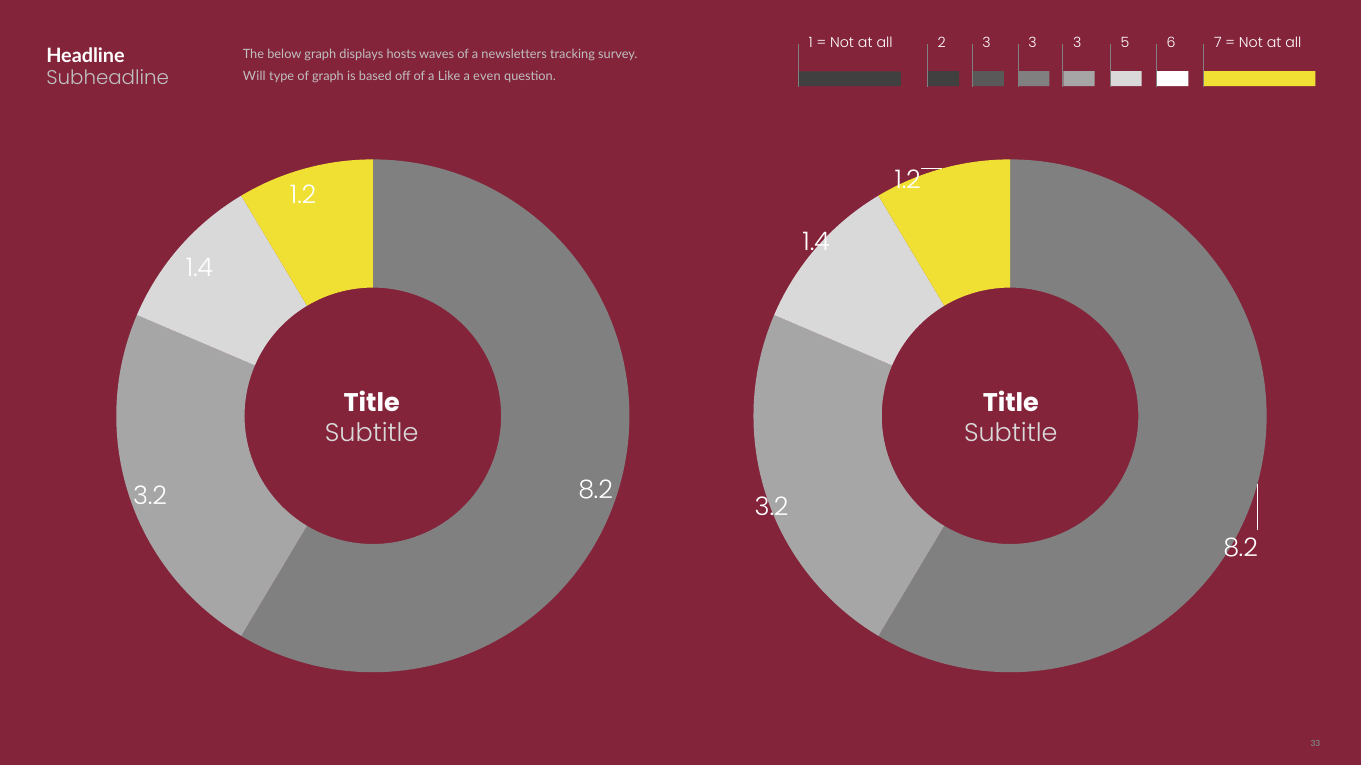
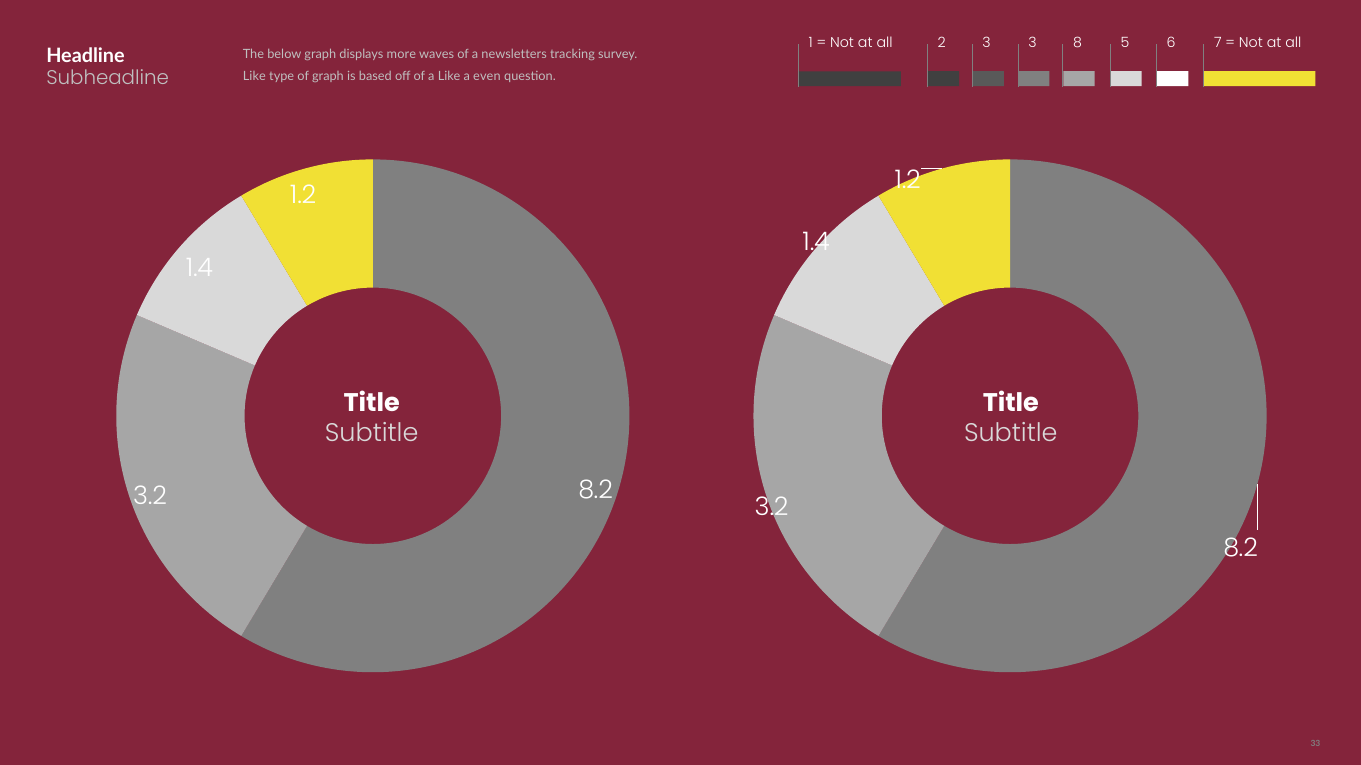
3 3 3: 3 -> 8 (1077, 43)
hosts: hosts -> more (401, 54)
Will: Will -> Like (254, 76)
